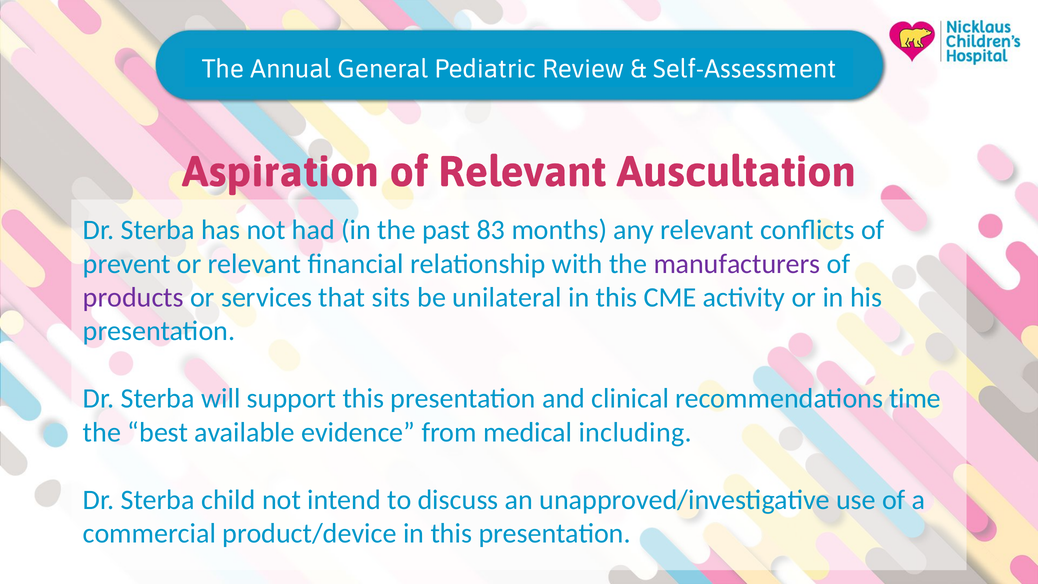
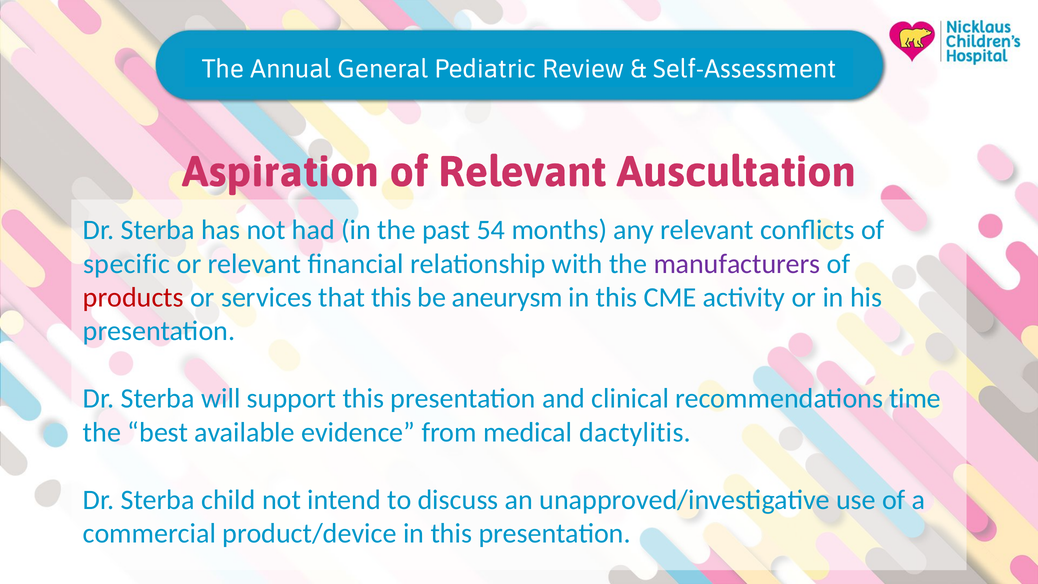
83: 83 -> 54 (491, 230)
prevent: prevent -> specific (127, 264)
products colour: purple -> red (133, 297)
that sits: sits -> this (391, 297)
unilateral: unilateral -> aneurysm (507, 297)
including: including -> dactylitis (635, 432)
